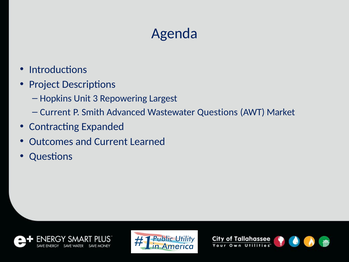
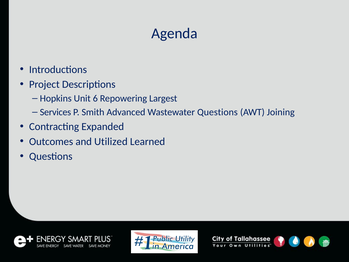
3: 3 -> 6 (95, 98)
Current: Current -> Services (55, 112)
Market: Market -> Joining (281, 112)
and Current: Current -> Utilized (111, 141)
